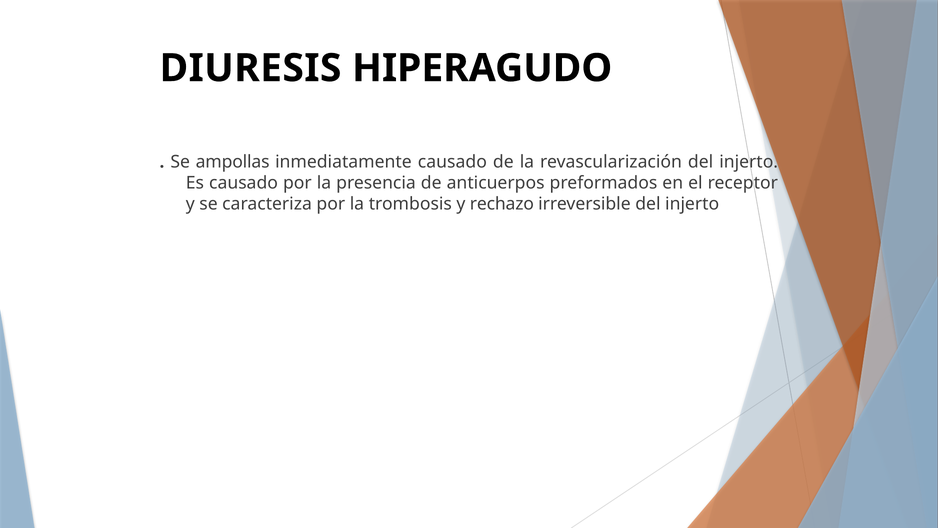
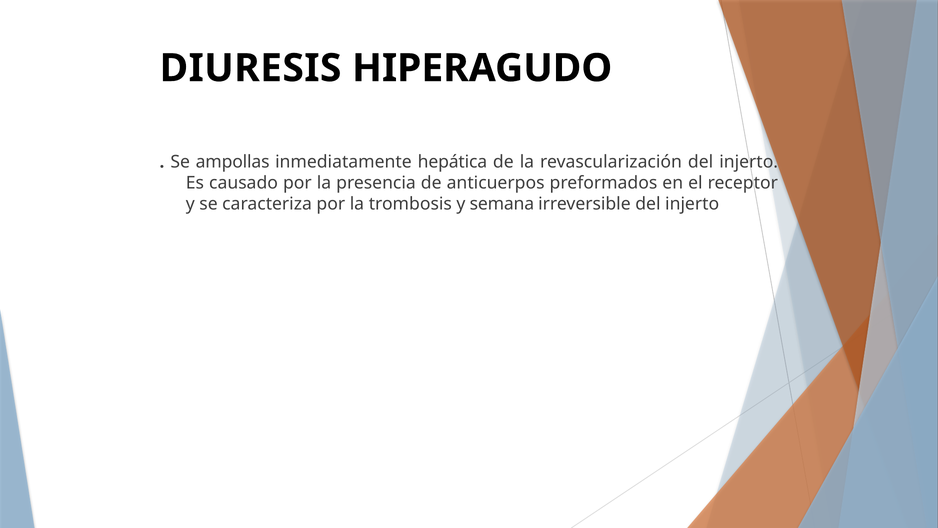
inmediatamente causado: causado -> hepática (452, 162)
rechazo: rechazo -> semana (502, 204)
